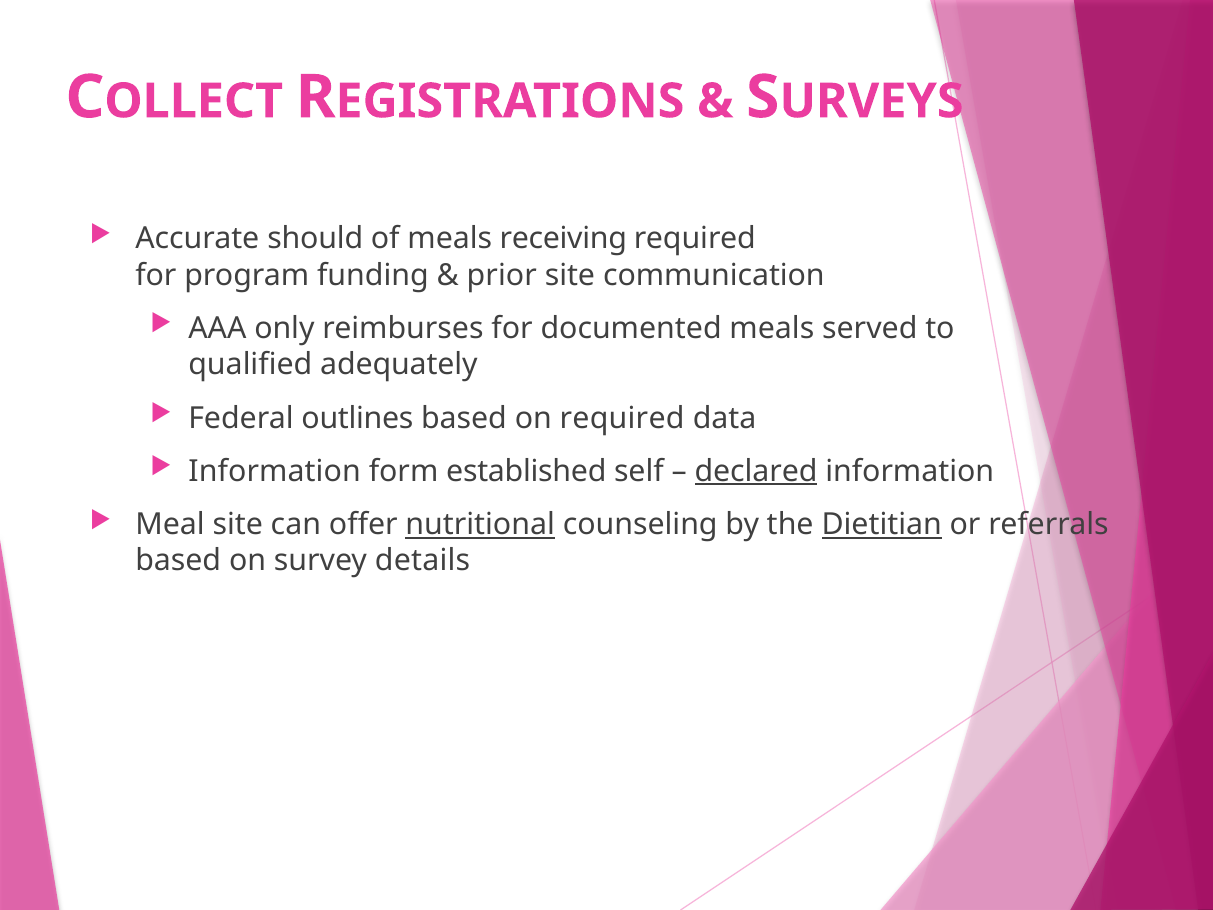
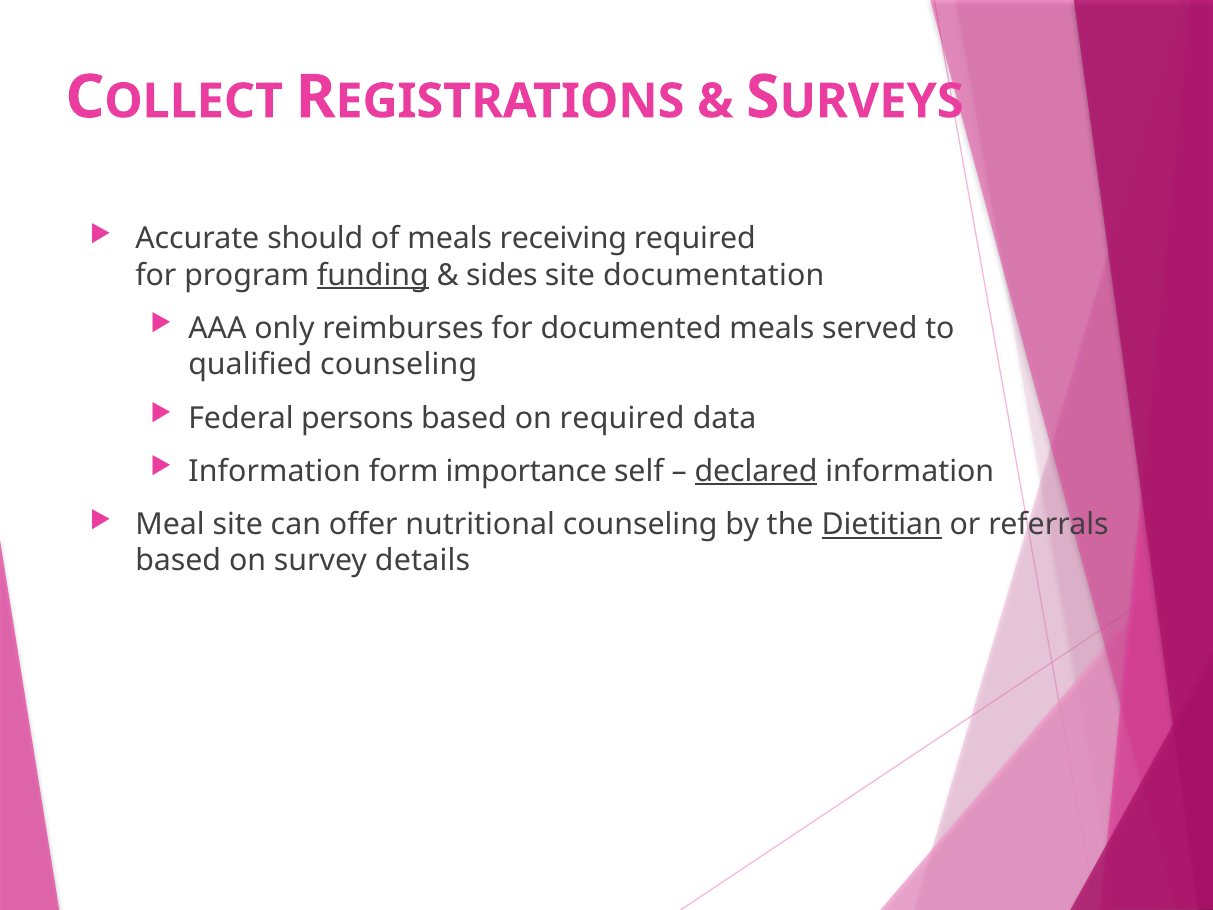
funding underline: none -> present (373, 275)
prior: prior -> sides (502, 275)
communication: communication -> documentation (714, 275)
qualified adequately: adequately -> counseling (399, 365)
outlines: outlines -> persons (357, 418)
established: established -> importance (526, 471)
nutritional underline: present -> none (480, 524)
